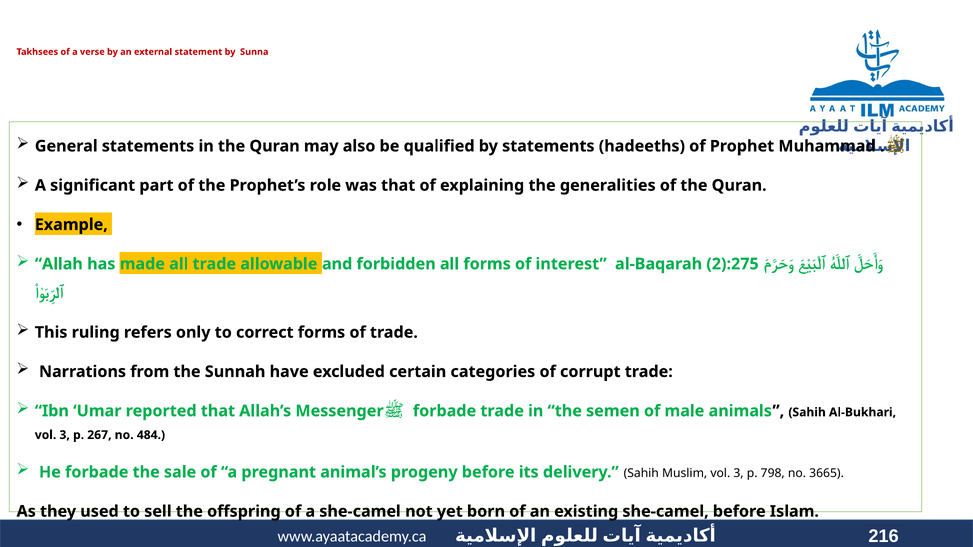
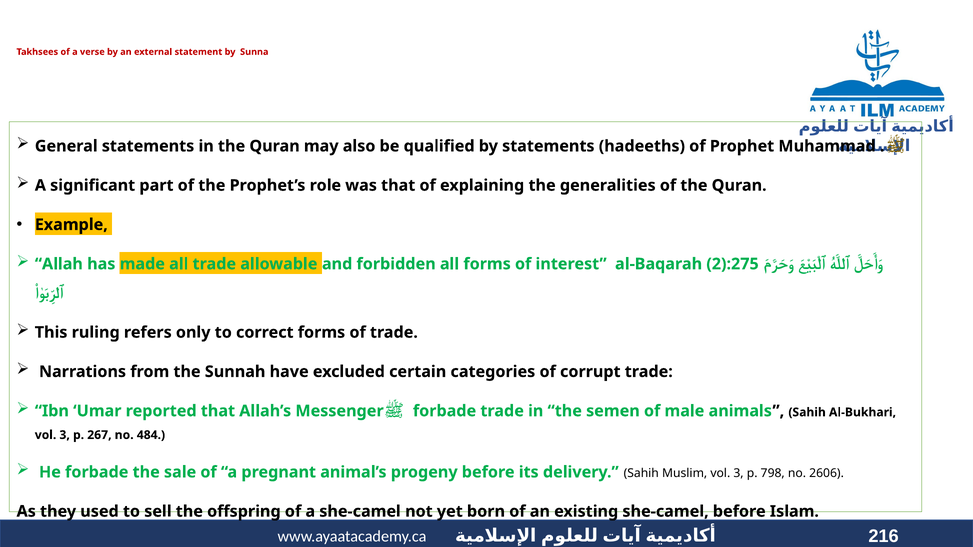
3665: 3665 -> 2606 (827, 474)
